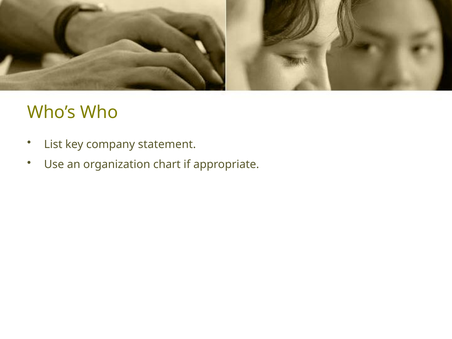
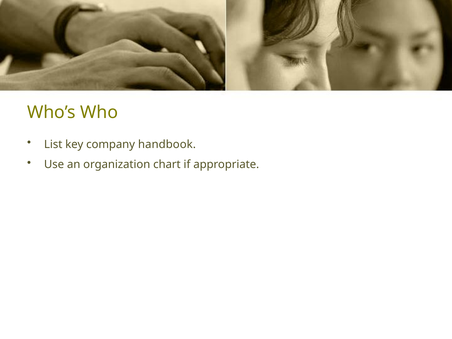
statement: statement -> handbook (167, 144)
